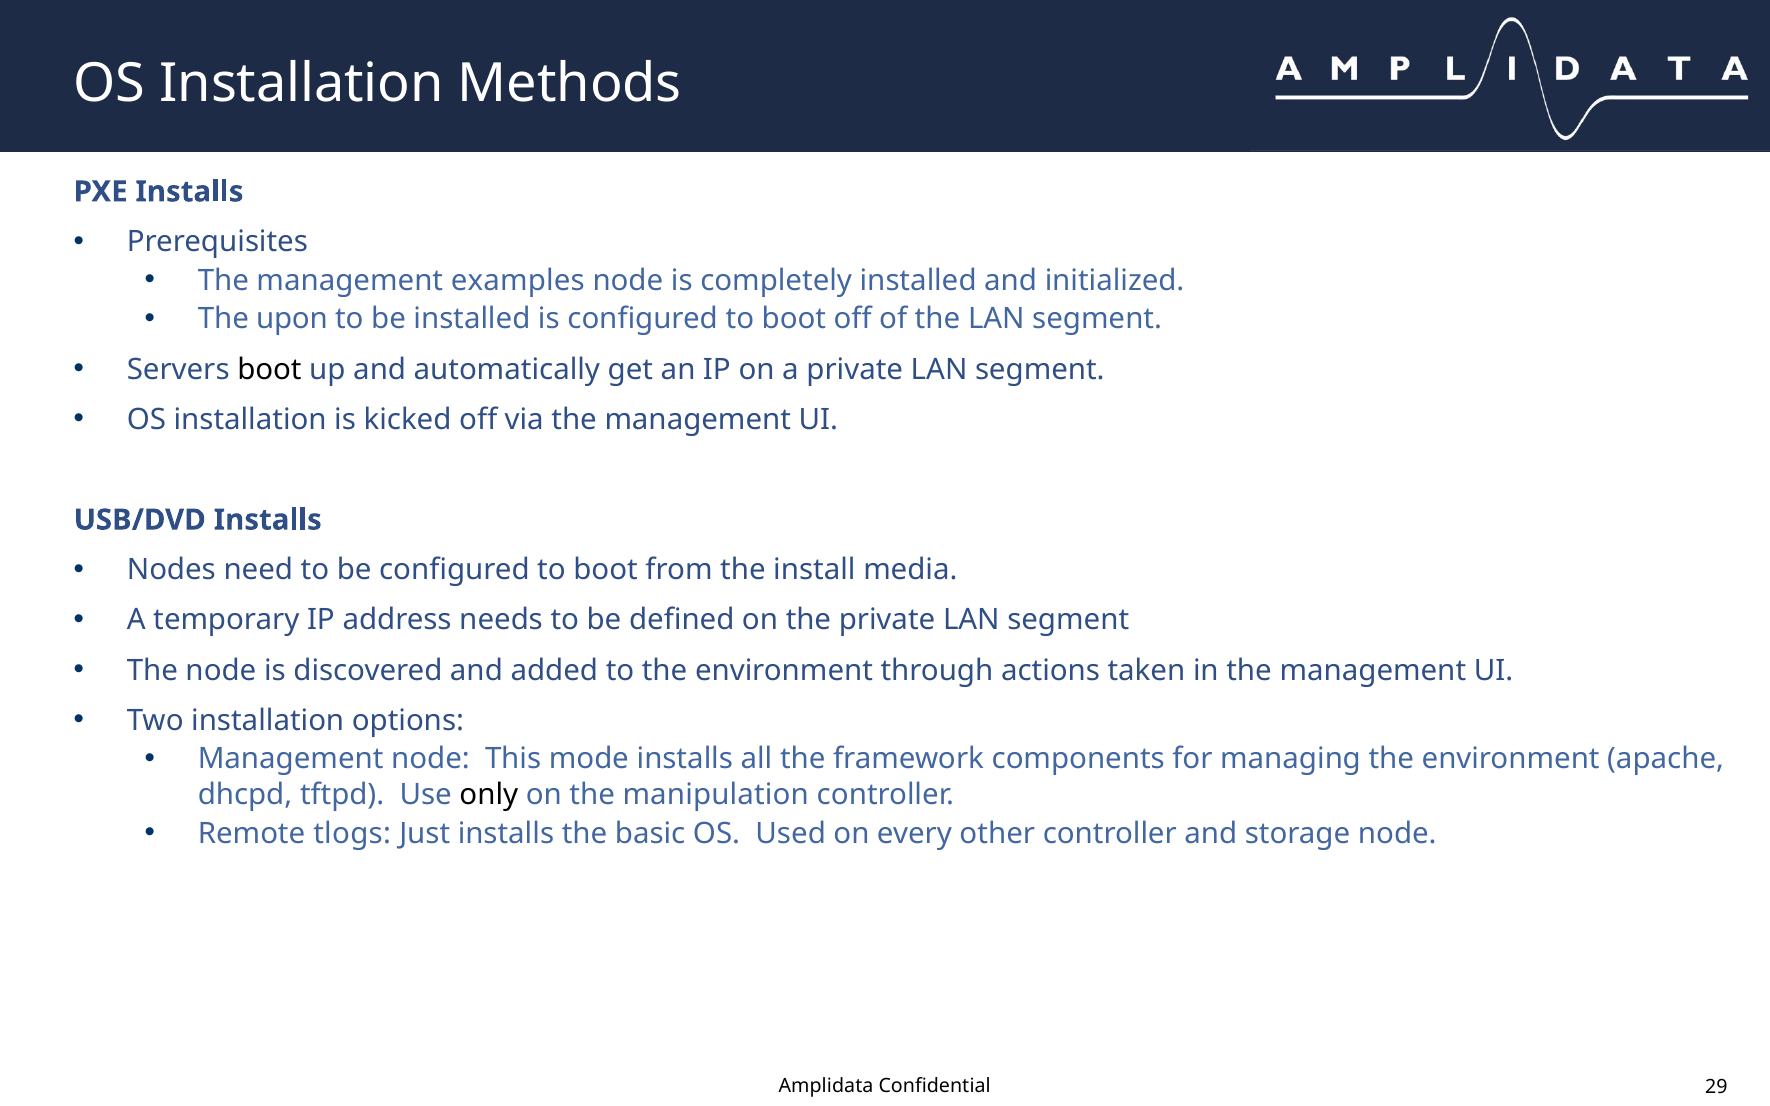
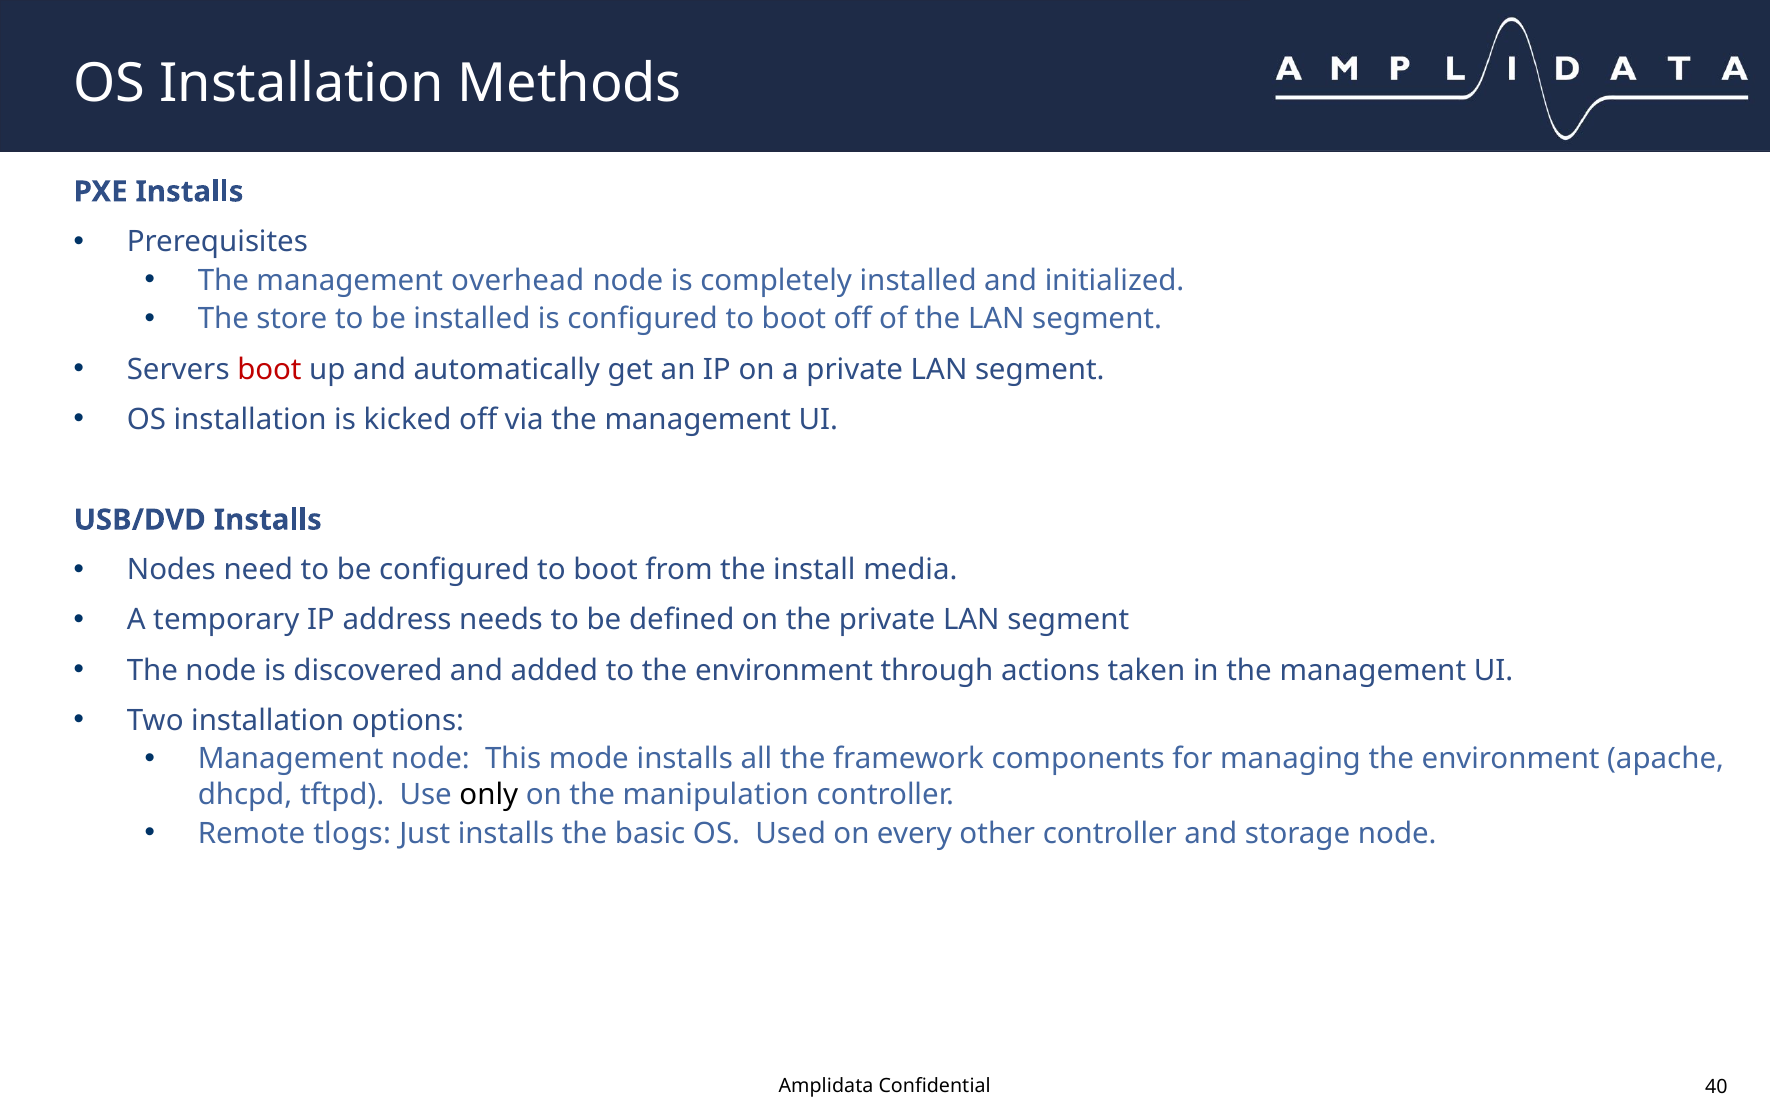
examples: examples -> overhead (518, 281)
upon: upon -> store (292, 319)
boot colour: black -> red (269, 369)
29: 29 -> 40 (1716, 1087)
